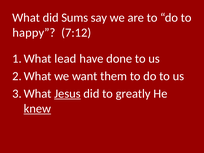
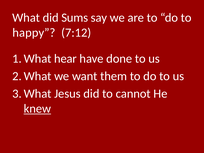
lead: lead -> hear (65, 59)
Jesus underline: present -> none (67, 94)
greatly: greatly -> cannot (133, 94)
